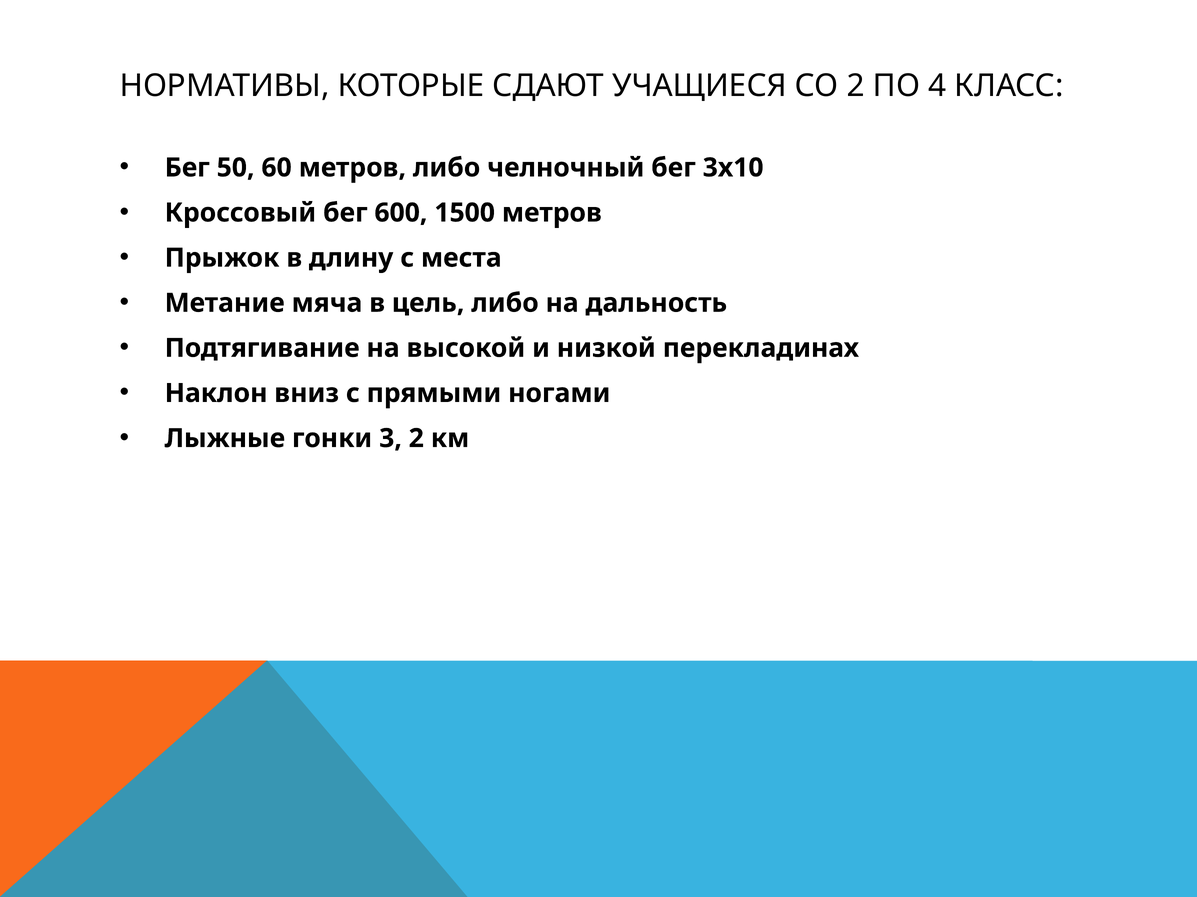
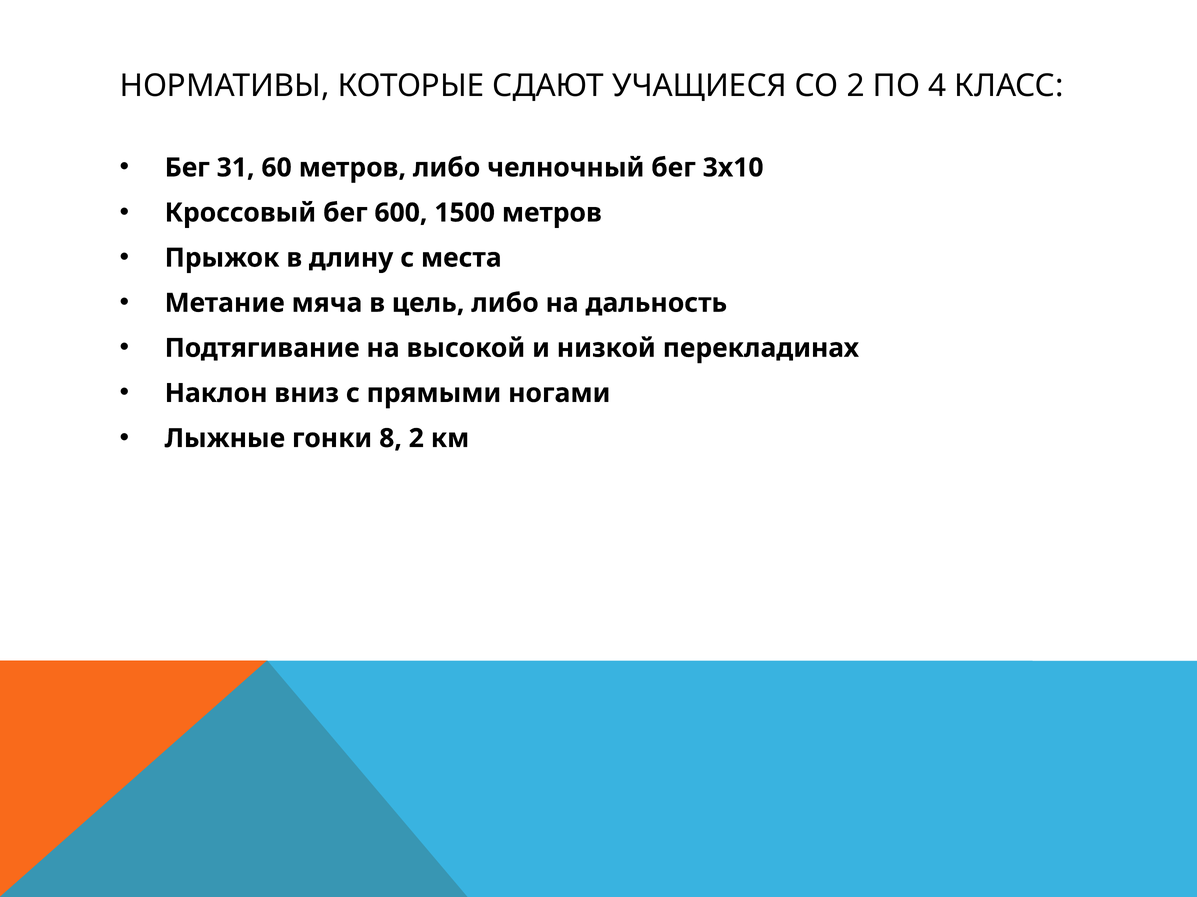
50: 50 -> 31 (236, 168)
3: 3 -> 8 (391, 439)
